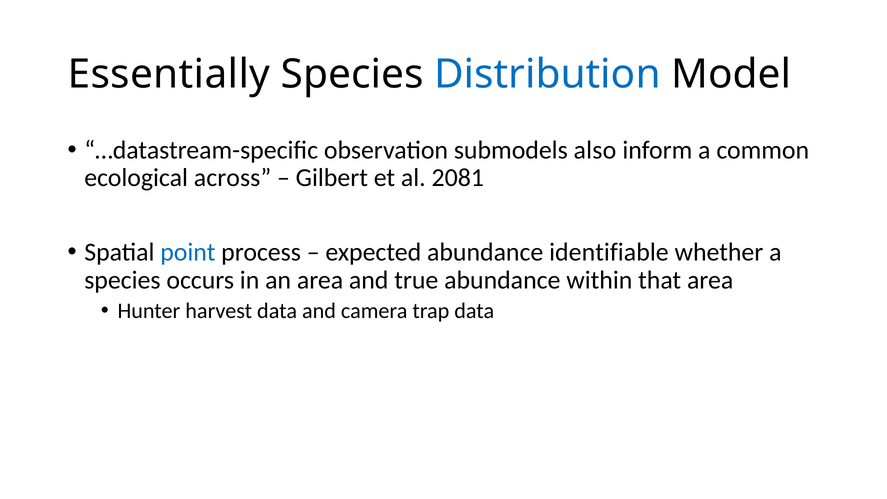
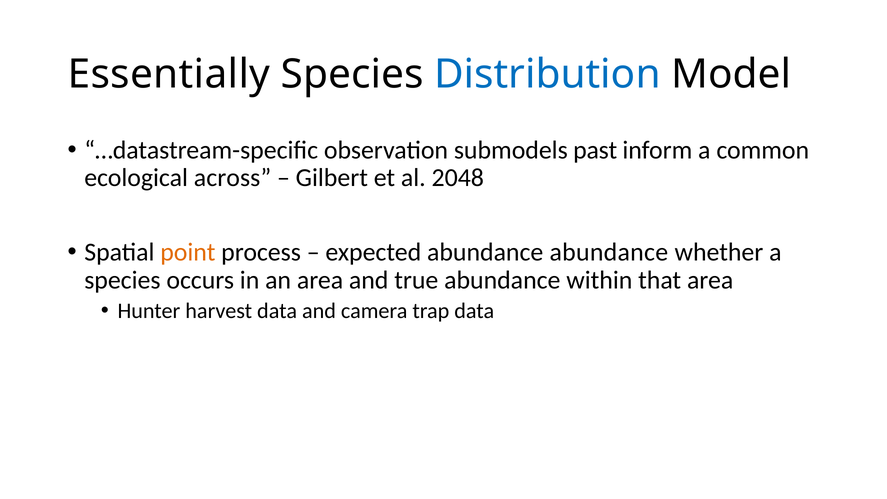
also: also -> past (595, 150)
2081: 2081 -> 2048 (458, 178)
point colour: blue -> orange (188, 252)
abundance identifiable: identifiable -> abundance (609, 252)
